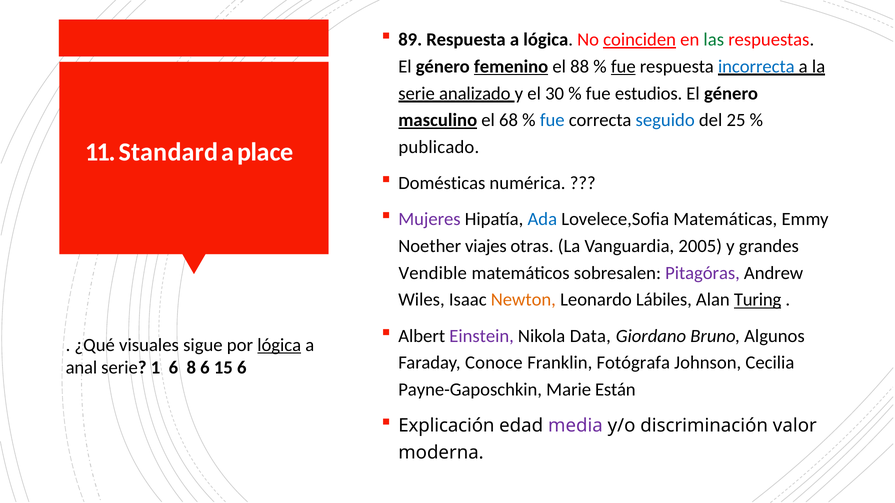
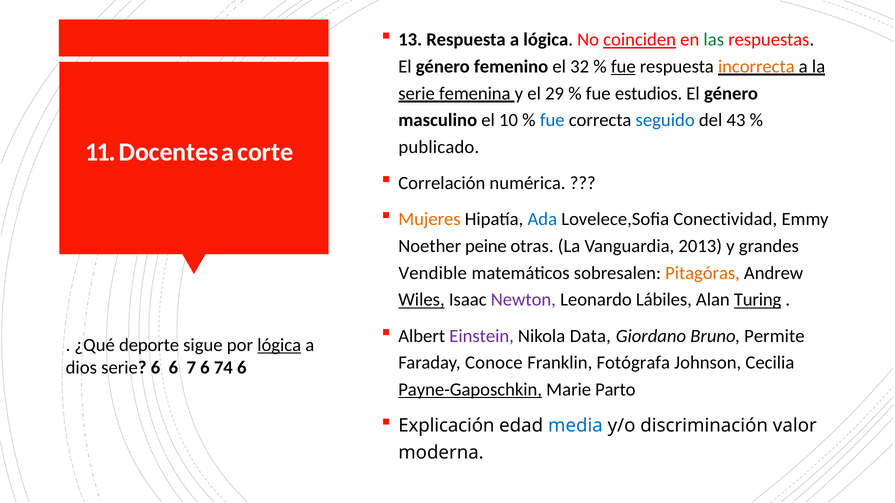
89: 89 -> 13 (410, 40)
femenino underline: present -> none (511, 67)
88: 88 -> 32 (580, 67)
incorrecta colour: blue -> orange (756, 67)
analizado: analizado -> femenina (475, 93)
30: 30 -> 29 (555, 93)
masculino underline: present -> none (438, 120)
68: 68 -> 10 (509, 120)
25: 25 -> 43 (736, 120)
Standard: Standard -> Docentes (169, 152)
place: place -> corte (265, 152)
Domésticas: Domésticas -> Correlación (442, 183)
Mujeres colour: purple -> orange (429, 220)
Matemáticas: Matemáticas -> Conectividad (725, 220)
viajes: viajes -> peine (486, 246)
2005: 2005 -> 2013 (700, 246)
Pitagóras colour: purple -> orange (703, 273)
Wiles underline: none -> present (421, 300)
Newton colour: orange -> purple (523, 300)
Algunos: Algunos -> Permite (774, 336)
visuales: visuales -> deporte (149, 345)
anal: anal -> dios (81, 368)
serie 1: 1 -> 6 (156, 368)
8: 8 -> 7 (191, 368)
15: 15 -> 74 (223, 368)
Payne-Gaposchkin underline: none -> present (470, 390)
Están: Están -> Parto (615, 390)
media colour: purple -> blue (575, 426)
